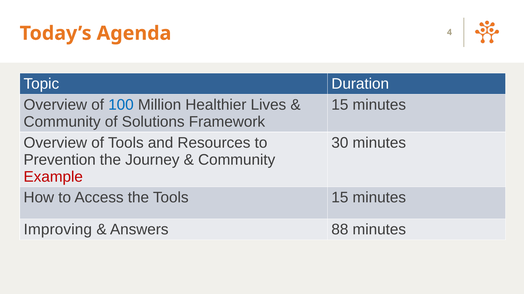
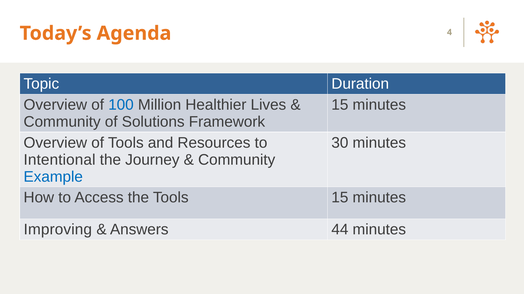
Prevention: Prevention -> Intentional (60, 160)
Example colour: red -> blue (53, 177)
88: 88 -> 44 (340, 230)
